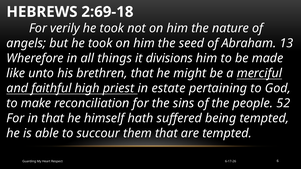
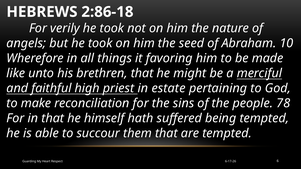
2:69-18: 2:69-18 -> 2:86-18 (107, 12)
13: 13 -> 10 (286, 43)
divisions: divisions -> favoring (169, 58)
52: 52 -> 78 (283, 104)
